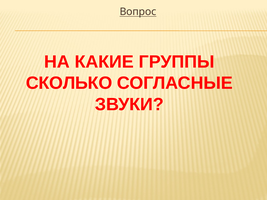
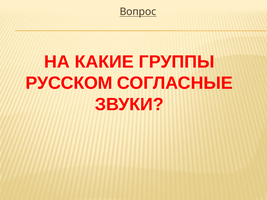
СКОЛЬКО: СКОЛЬКО -> РУССКОМ (69, 83)
